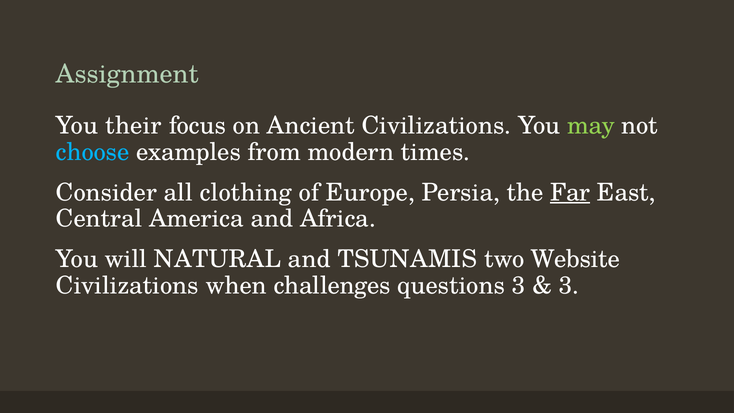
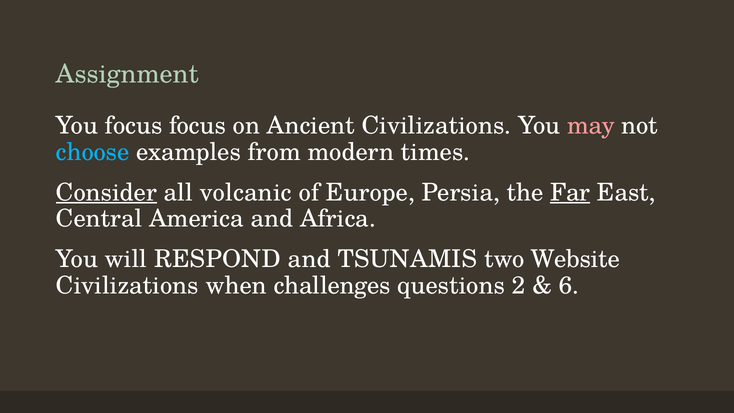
You their: their -> focus (134, 126)
may colour: light green -> pink (591, 126)
Consider underline: none -> present (106, 192)
clothing: clothing -> volcanic (246, 192)
NATURAL: NATURAL -> RESPOND (217, 259)
questions 3: 3 -> 2 (518, 285)
3: 3 -> 6 (569, 285)
